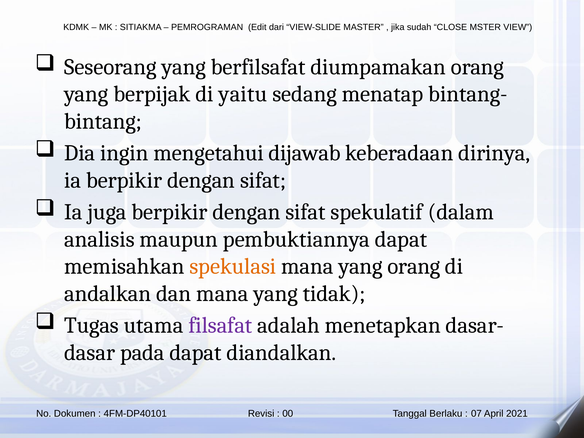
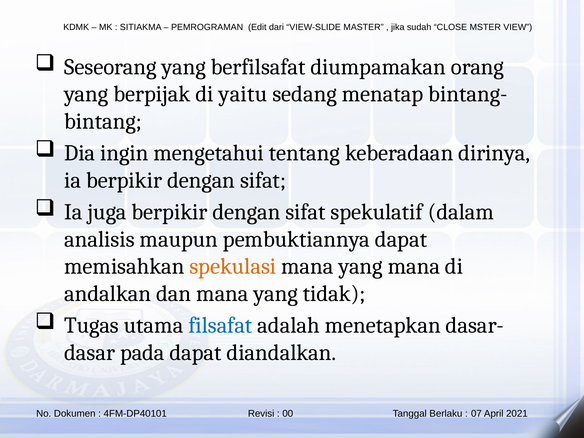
dijawab: dijawab -> tentang (304, 153)
yang orang: orang -> mana (414, 266)
filsafat colour: purple -> blue (220, 325)
